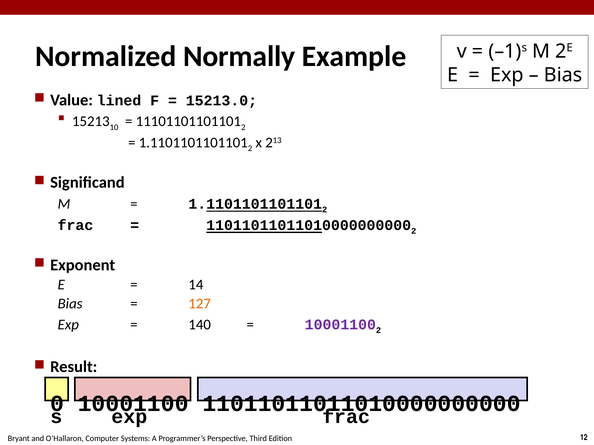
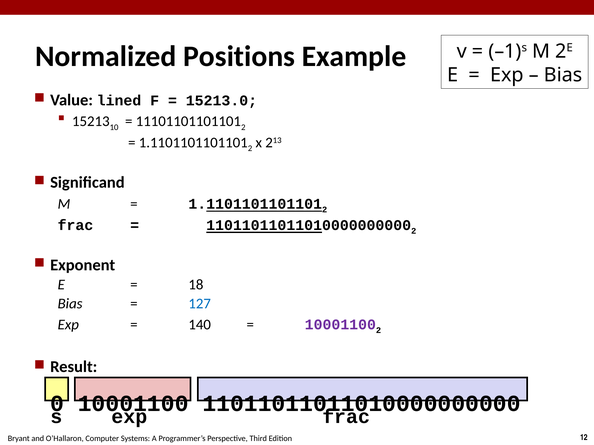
Normally: Normally -> Positions (239, 57)
14: 14 -> 18 (196, 285)
127 colour: orange -> blue (200, 304)
